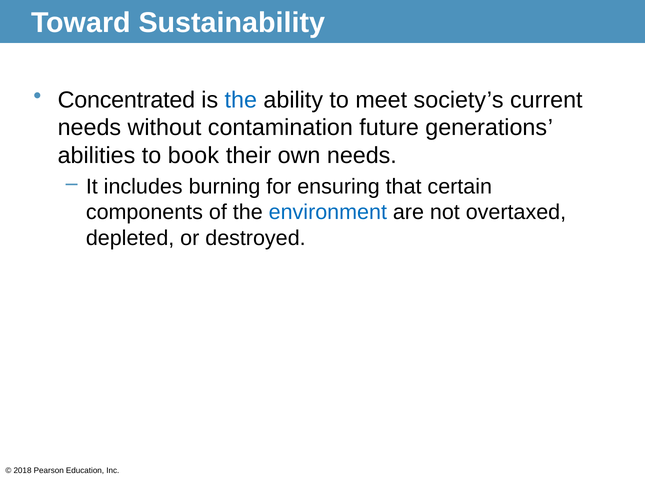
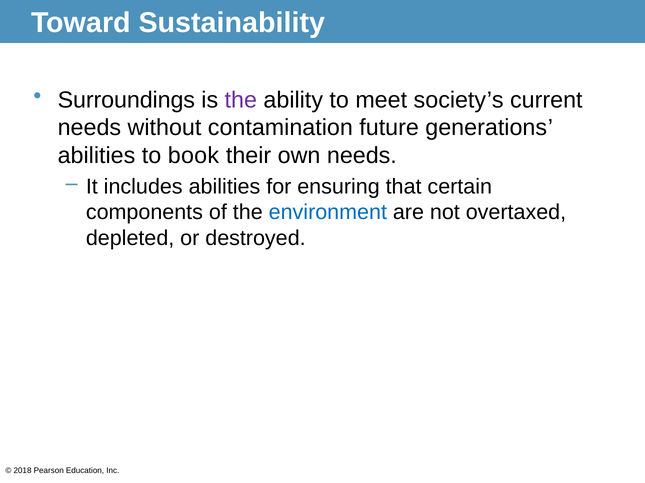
Concentrated: Concentrated -> Surroundings (126, 100)
the colour: blue -> purple (241, 100)
includes burning: burning -> abilities (224, 187)
